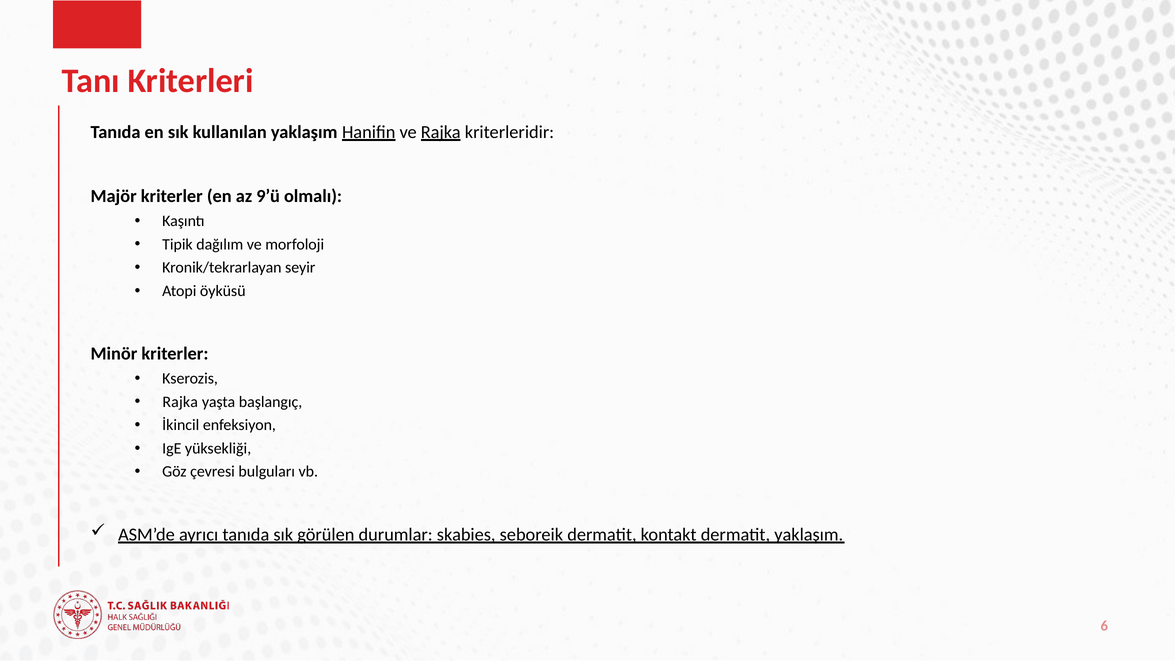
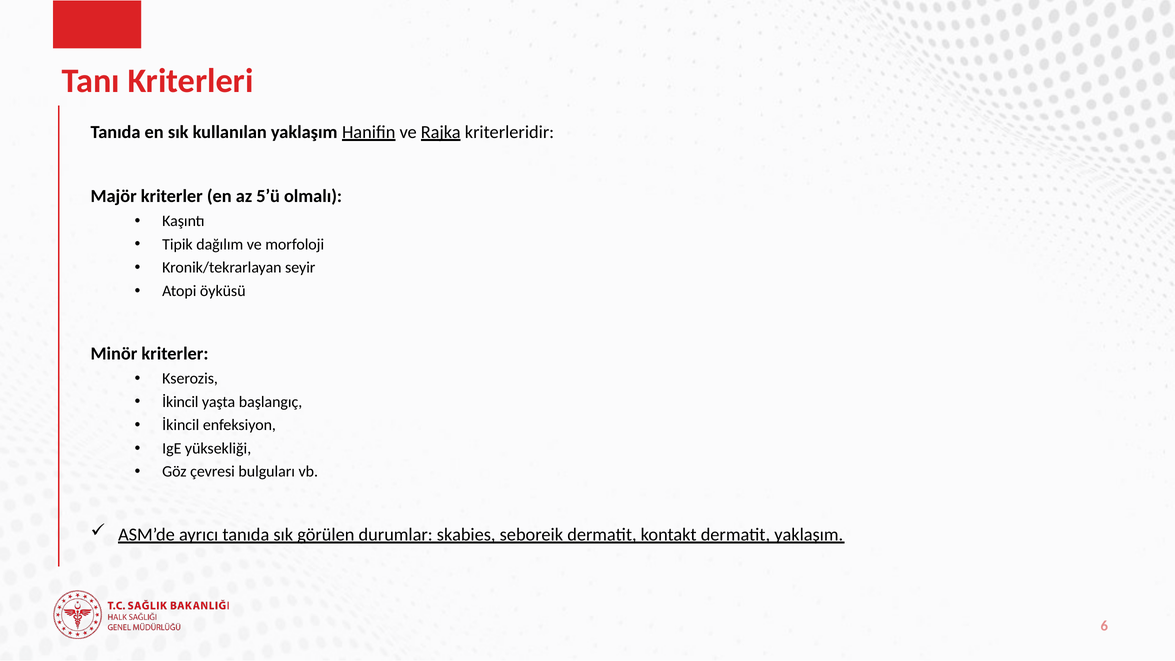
9’ü: 9’ü -> 5’ü (268, 196)
Rajka: Rajka -> İkincil (180, 402)
